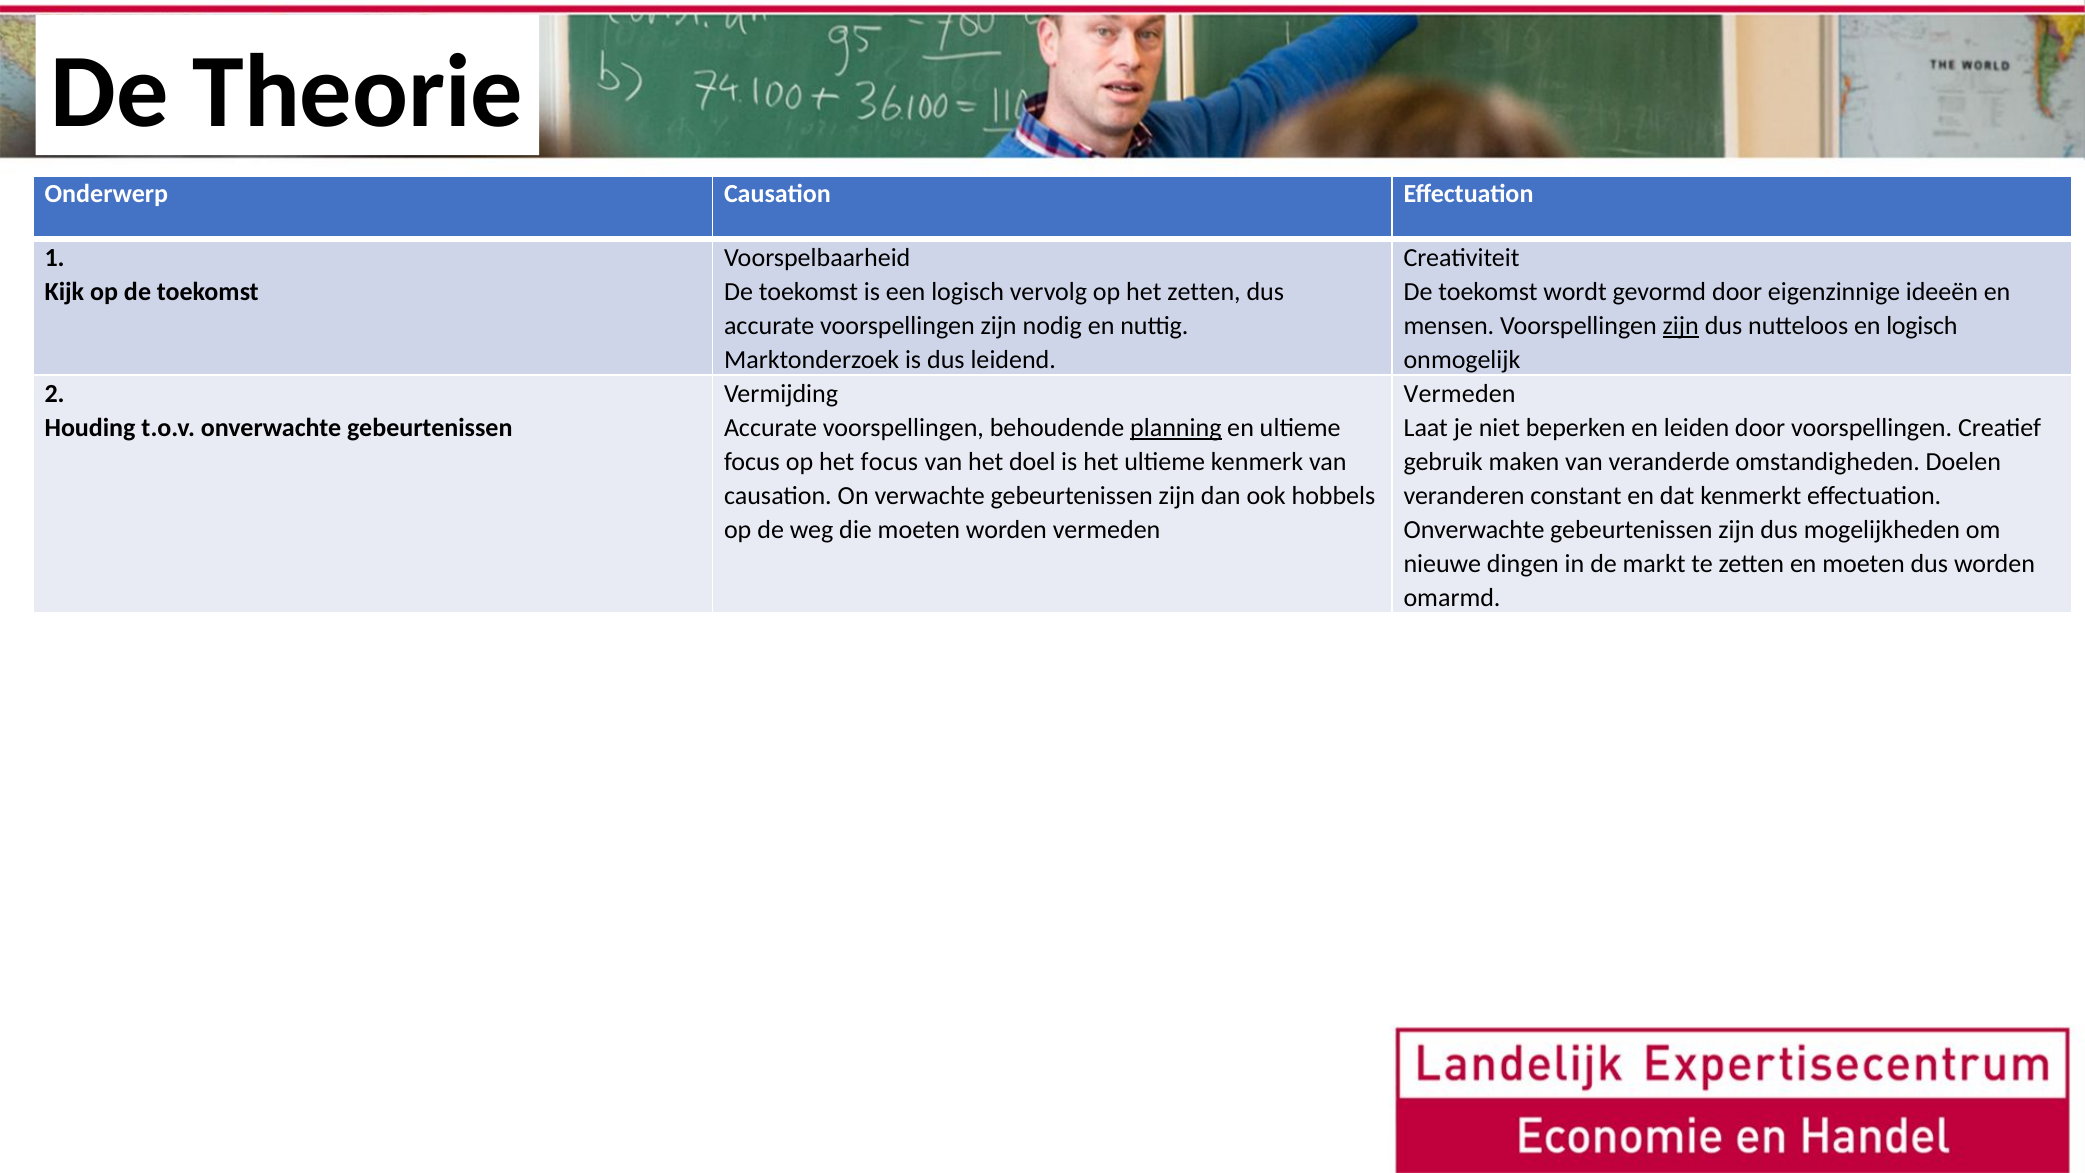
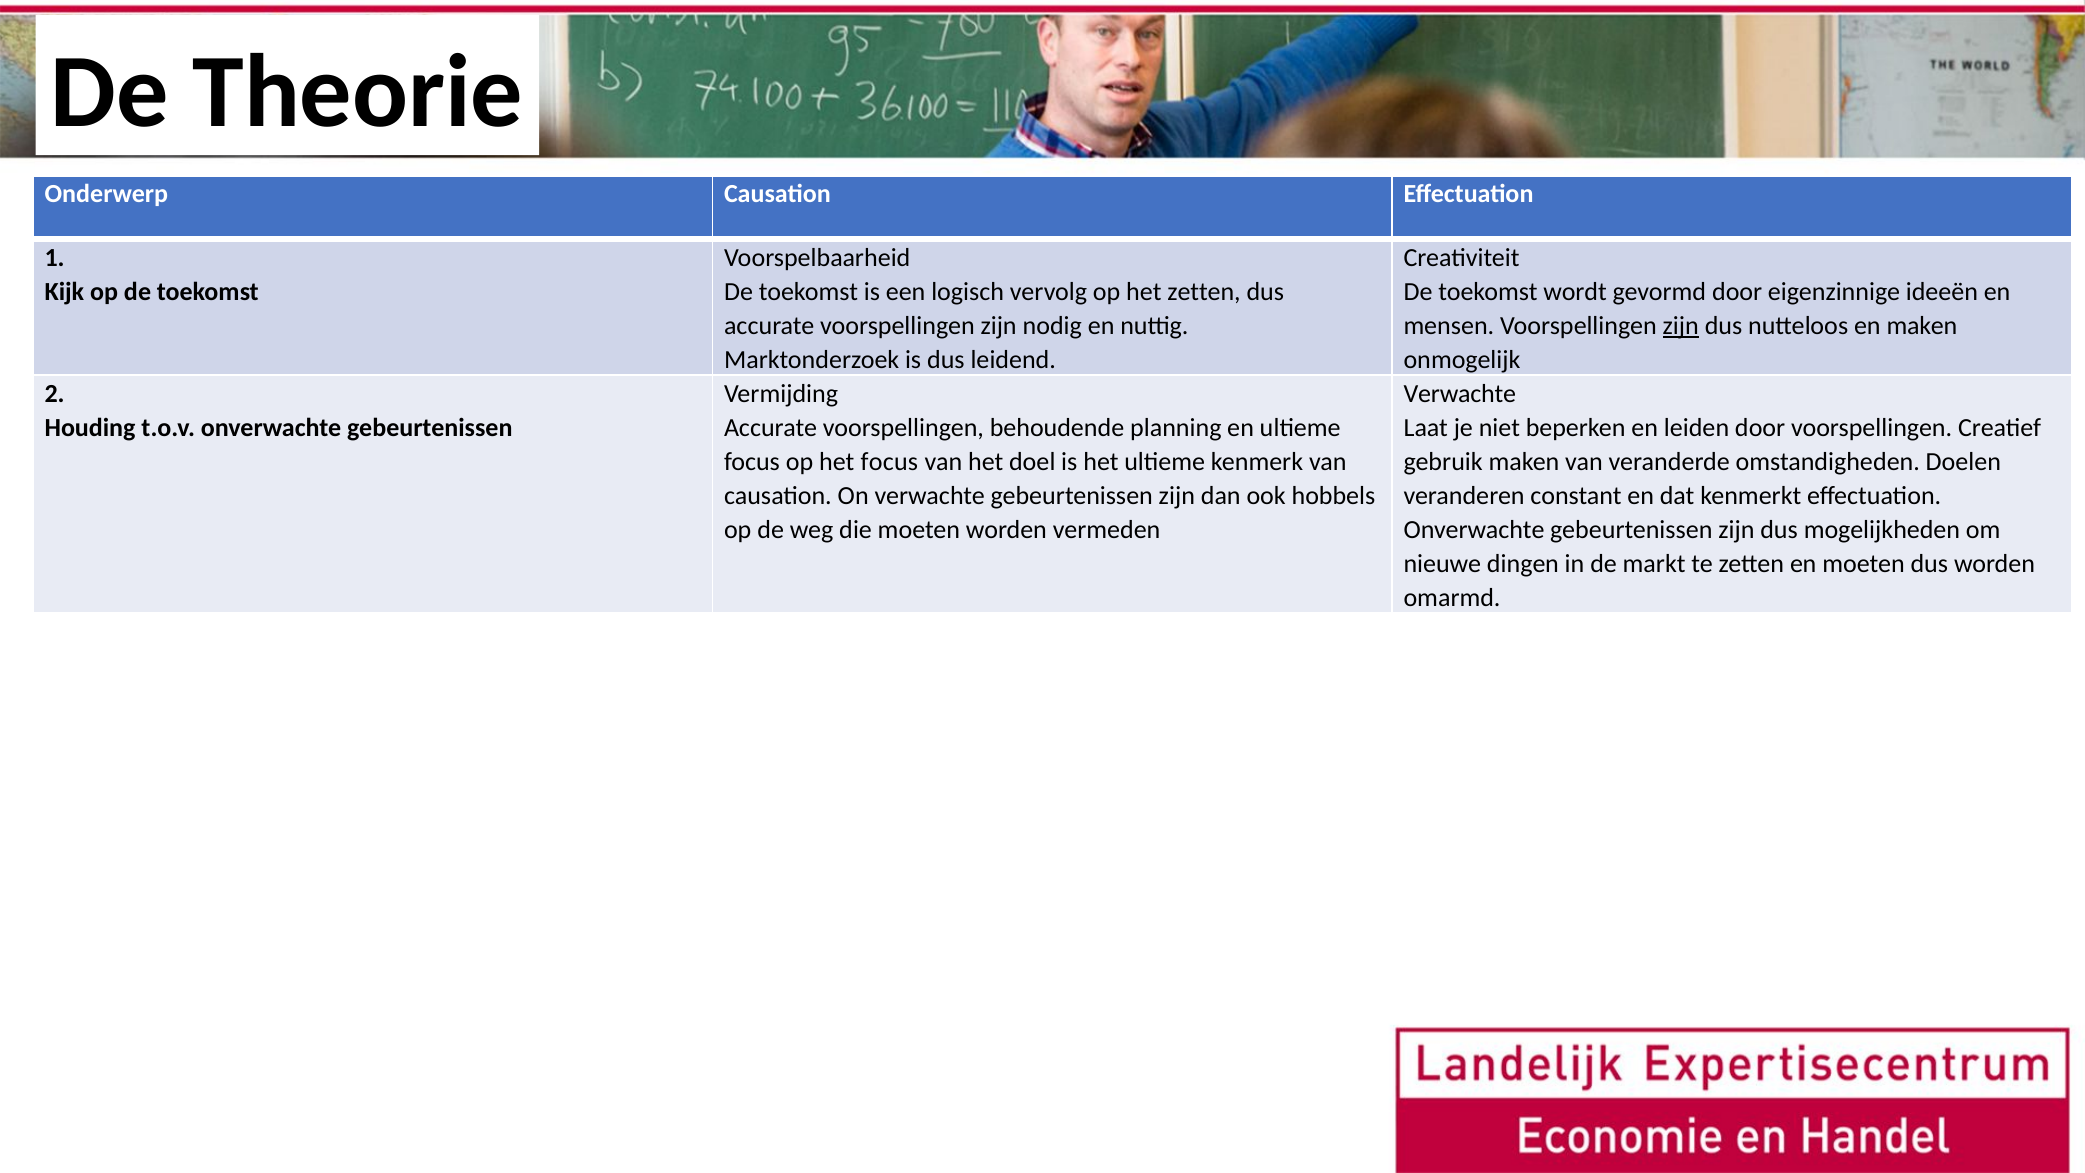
en logisch: logisch -> maken (1922, 326)
Vermeden: Vermeden -> Verwachte (1460, 394)
planning underline: present -> none (1176, 428)
